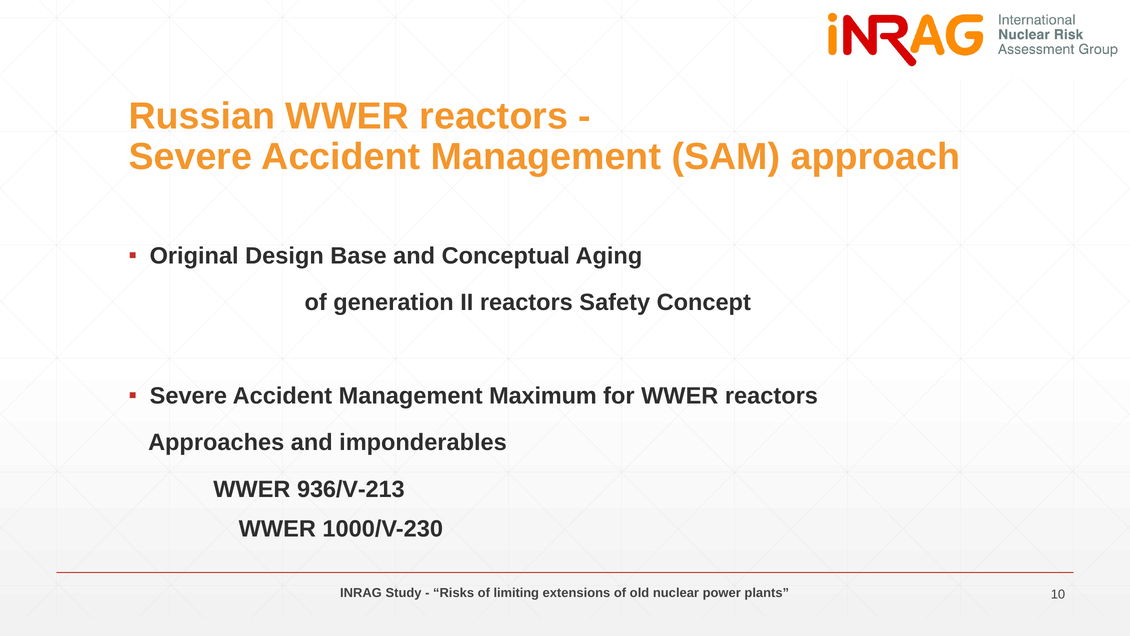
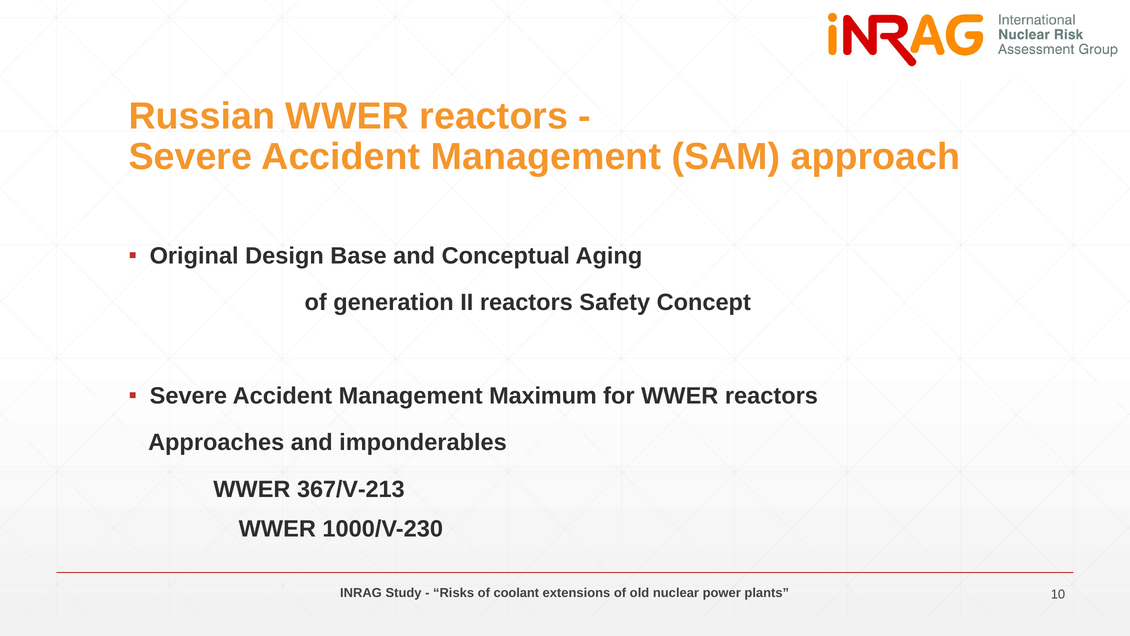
936/V-213: 936/V-213 -> 367/V-213 (351, 489)
limiting: limiting -> coolant (516, 593)
